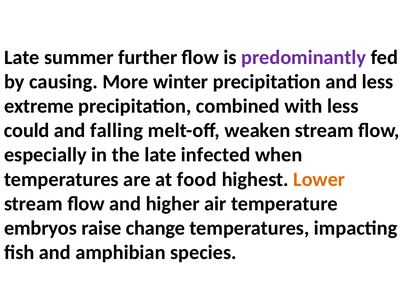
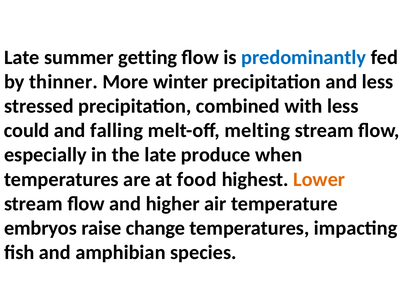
further: further -> getting (148, 57)
predominantly colour: purple -> blue (304, 57)
causing: causing -> thinner (63, 82)
extreme: extreme -> stressed (39, 106)
weaken: weaken -> melting (257, 131)
infected: infected -> produce (216, 155)
